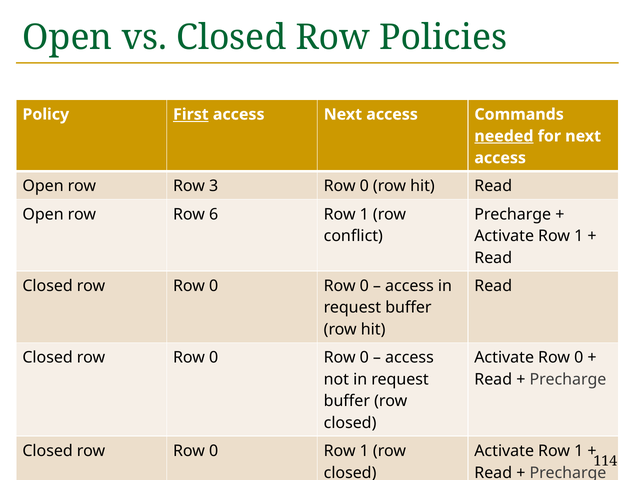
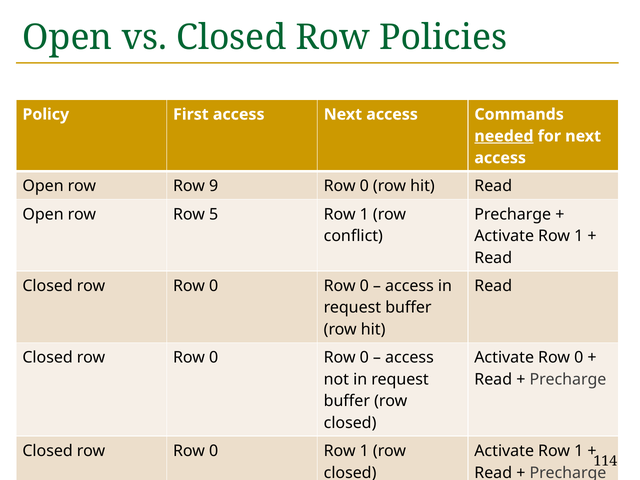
First underline: present -> none (191, 114)
3: 3 -> 9 (214, 186)
6: 6 -> 5 (214, 214)
